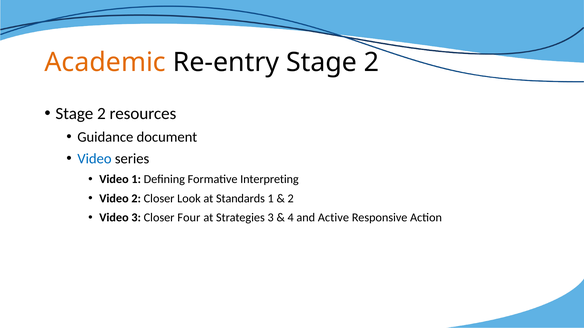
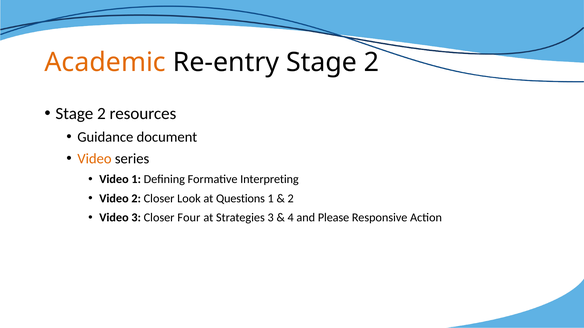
Video colour: blue -> orange (94, 159)
Standards: Standards -> Questions (240, 199)
Active: Active -> Please (334, 218)
